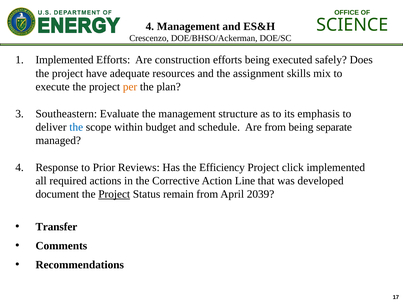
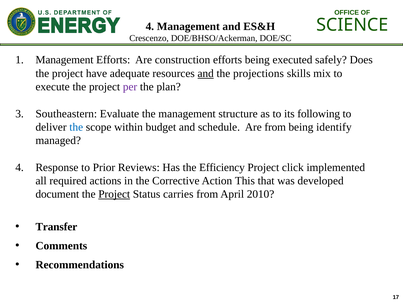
Implemented: Implemented -> Management (65, 60)
and underline: none -> present (206, 73)
assignment: assignment -> projections (259, 73)
per colour: orange -> purple (130, 87)
emphasis: emphasis -> following (319, 114)
separate: separate -> identify (334, 127)
Line: Line -> This (245, 181)
remain: remain -> carries (178, 194)
2039: 2039 -> 2010 (261, 194)
